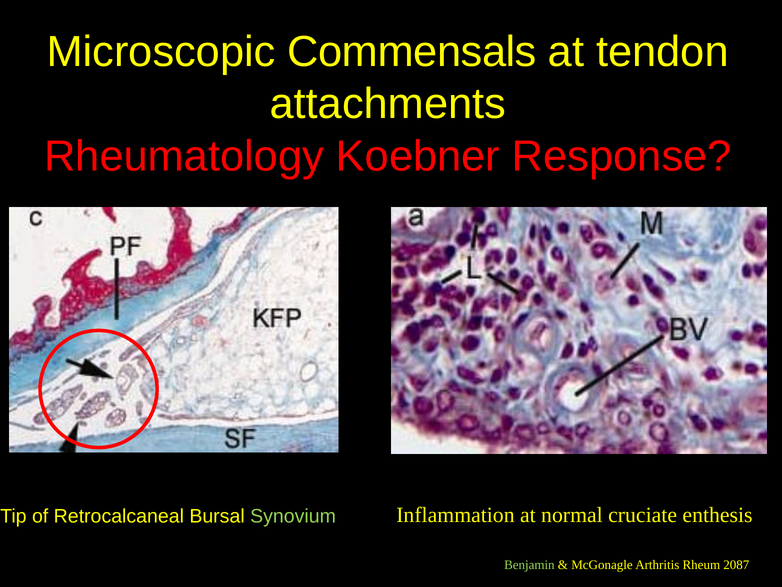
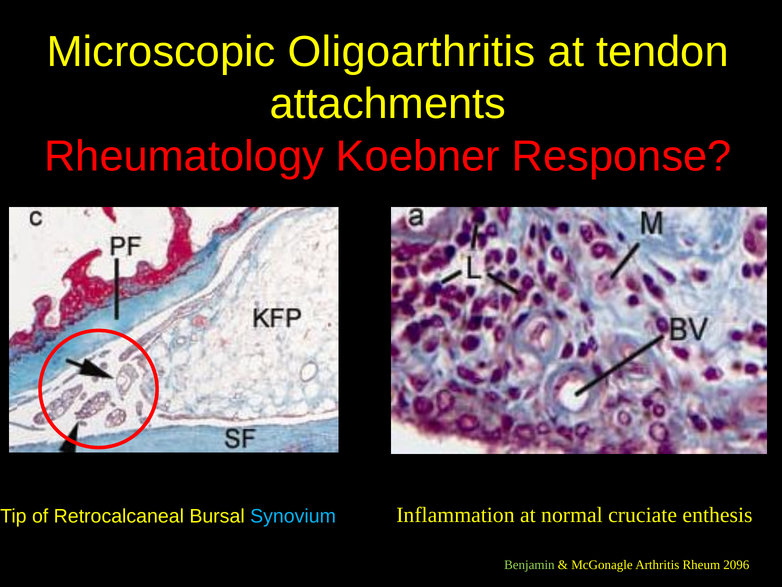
Commensals: Commensals -> Oligoarthritis (412, 52)
Synovium colour: light green -> light blue (293, 516)
2087: 2087 -> 2096 (736, 564)
